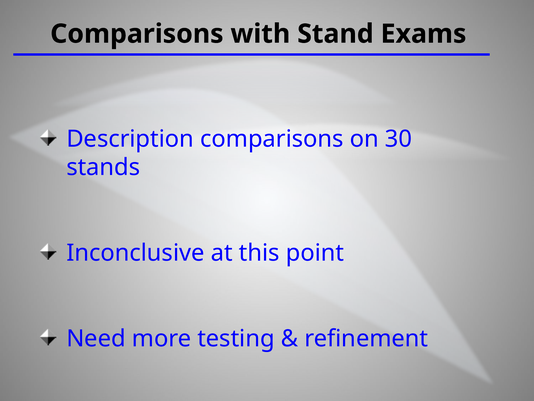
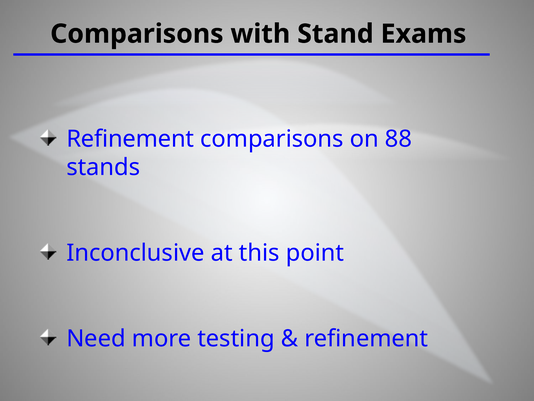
Description: Description -> Refinement (130, 139)
30: 30 -> 88 (399, 139)
